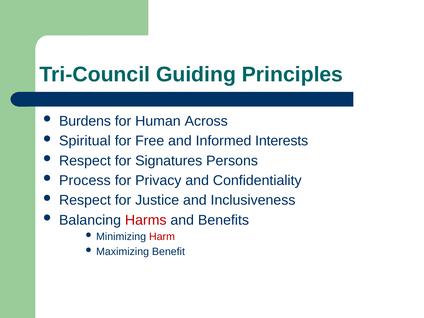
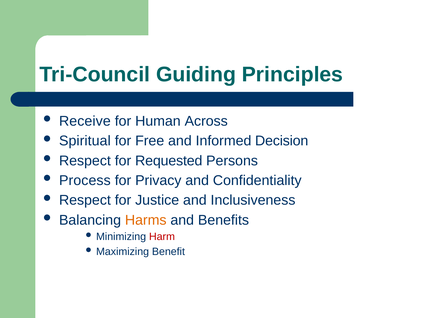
Burdens: Burdens -> Receive (85, 121)
Interests: Interests -> Decision (282, 141)
Signatures: Signatures -> Requested (169, 161)
Harms colour: red -> orange (146, 220)
